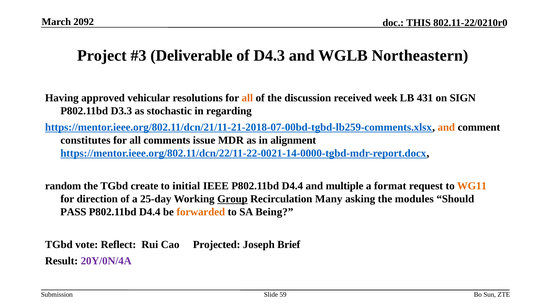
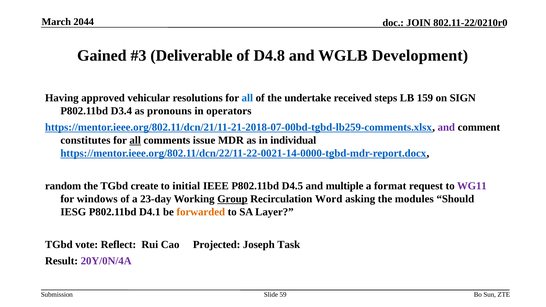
2092: 2092 -> 2044 (84, 22)
THIS: THIS -> JOIN (419, 23)
Project: Project -> Gained (102, 56)
D4.3: D4.3 -> D4.8 (269, 56)
Northeastern: Northeastern -> Development (420, 56)
all colour: orange -> blue (247, 98)
discussion: discussion -> undertake (308, 98)
week: week -> steps (386, 98)
431: 431 -> 159 (425, 98)
D3.3: D3.3 -> D3.4 (121, 111)
stochastic: stochastic -> pronouns (169, 111)
regarding: regarding -> operators (229, 111)
and colour: orange -> purple (446, 127)
all underline: none -> present (135, 140)
alignment: alignment -> individual (293, 140)
IEEE P802.11bd D4.4: D4.4 -> D4.5 (292, 186)
WG11 colour: orange -> purple (472, 186)
direction: direction -> windows (97, 199)
25-day: 25-day -> 23-day (156, 199)
Many: Many -> Word (329, 199)
PASS: PASS -> IESG (73, 212)
D4.4: D4.4 -> D4.1 (150, 212)
Being: Being -> Layer (274, 212)
Brief: Brief -> Task (289, 245)
